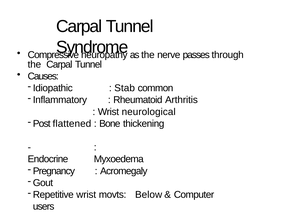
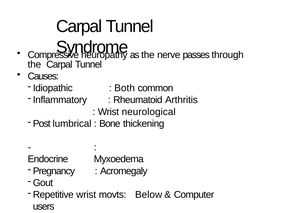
Stab: Stab -> Both (125, 88)
flattened: flattened -> lumbrical (72, 124)
